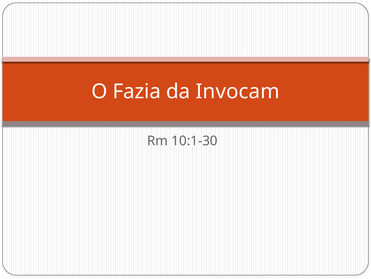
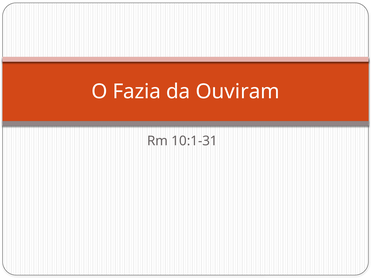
Invocam: Invocam -> Ouviram (238, 91)
10:1-30: 10:1-30 -> 10:1-31 (195, 141)
